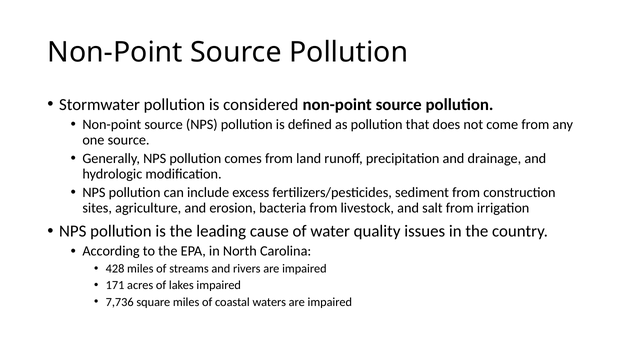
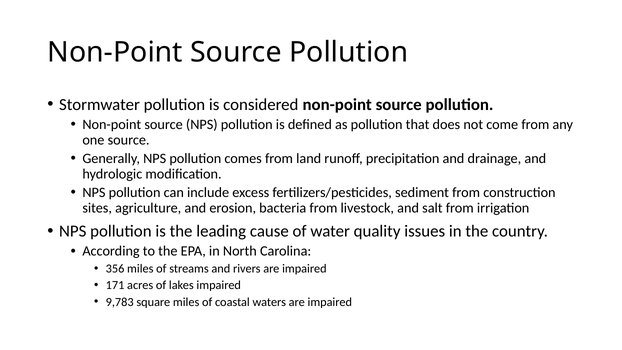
428: 428 -> 356 (115, 269)
7,736: 7,736 -> 9,783 (120, 302)
